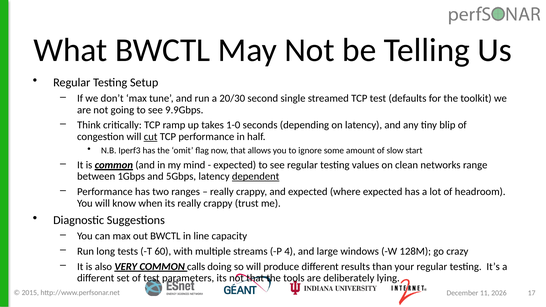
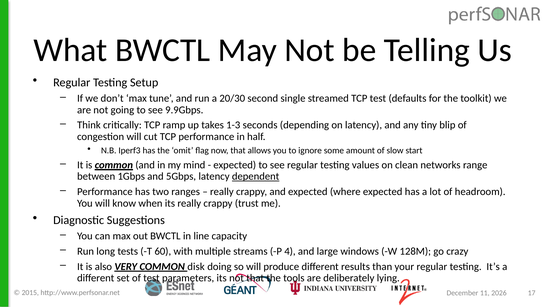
1-0: 1-0 -> 1-3 (233, 125)
cut underline: present -> none (151, 137)
calls: calls -> disk (196, 267)
